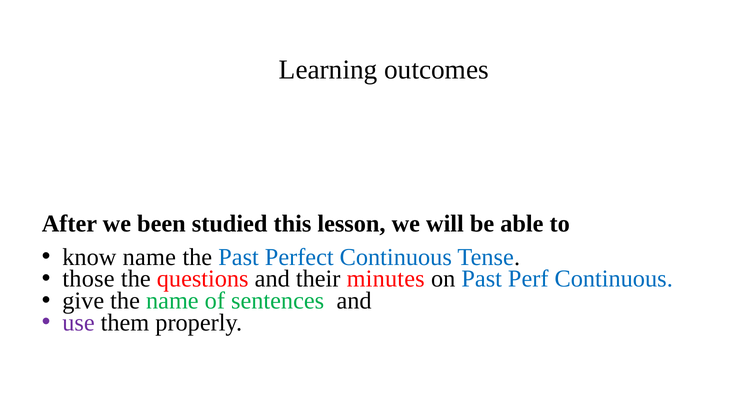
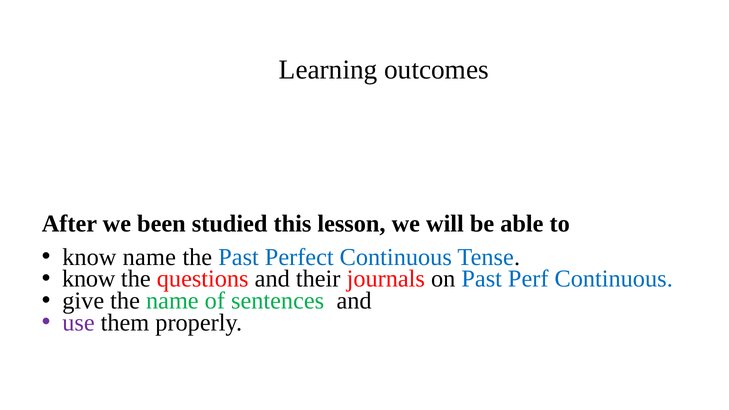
those: those -> know (89, 279)
minutes: minutes -> journals (386, 279)
